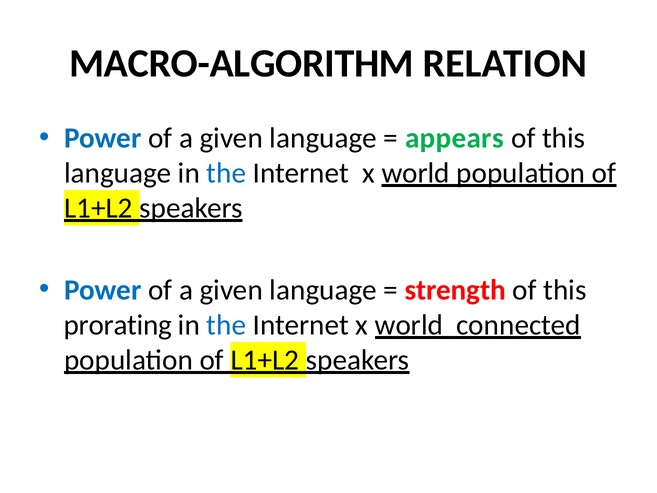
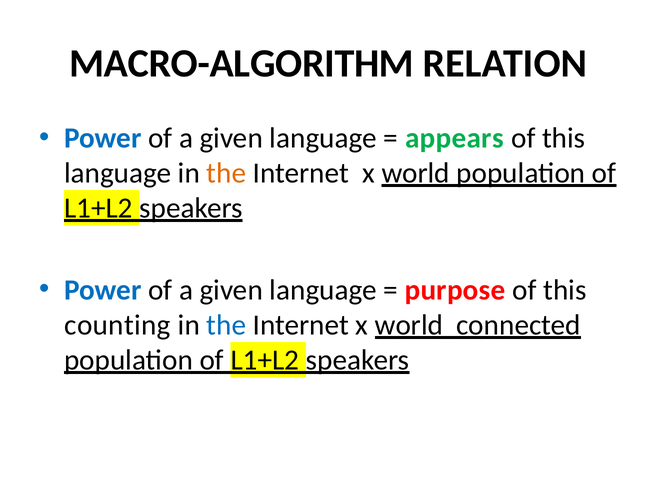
the colour: blue -> orange (226, 173)
strength: strength -> purpose (455, 290)
prorating: prorating -> counting (117, 325)
